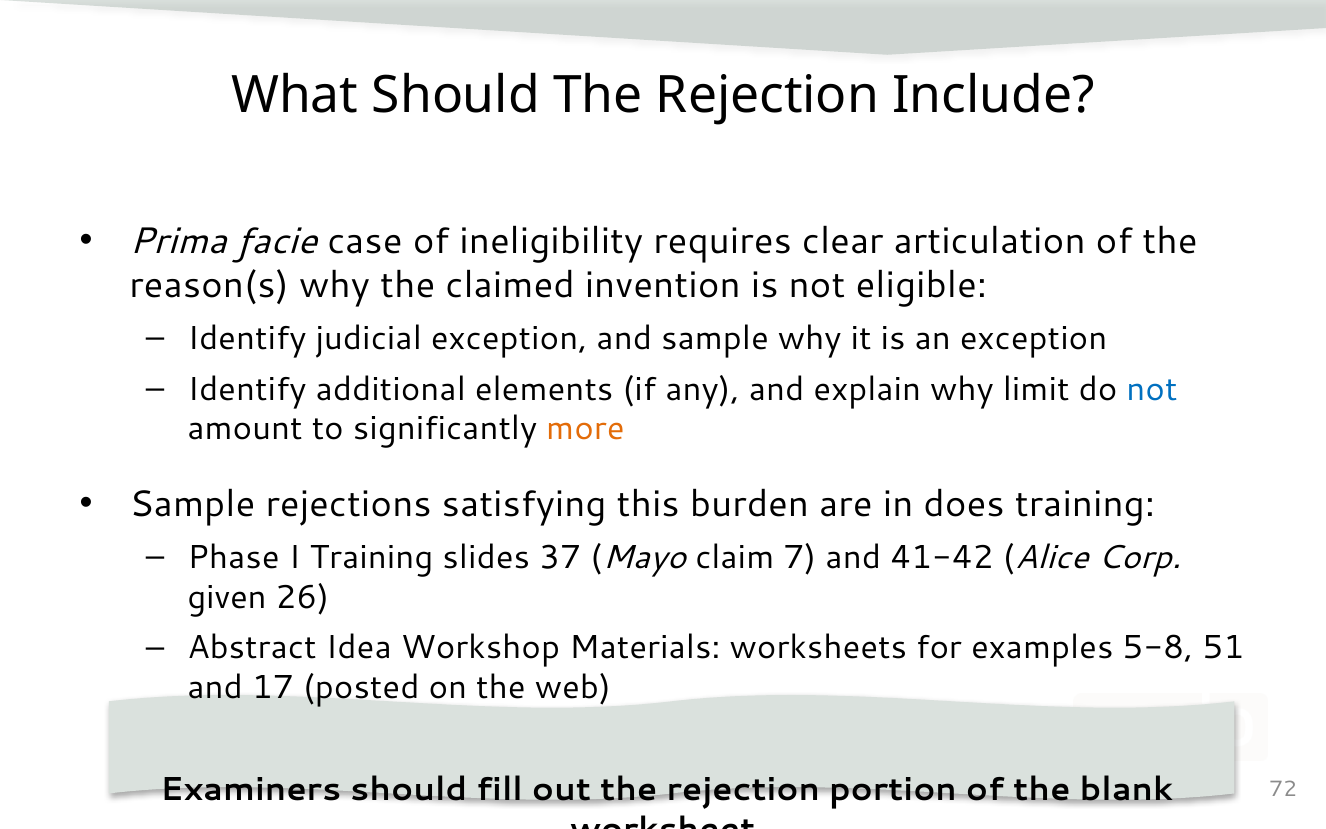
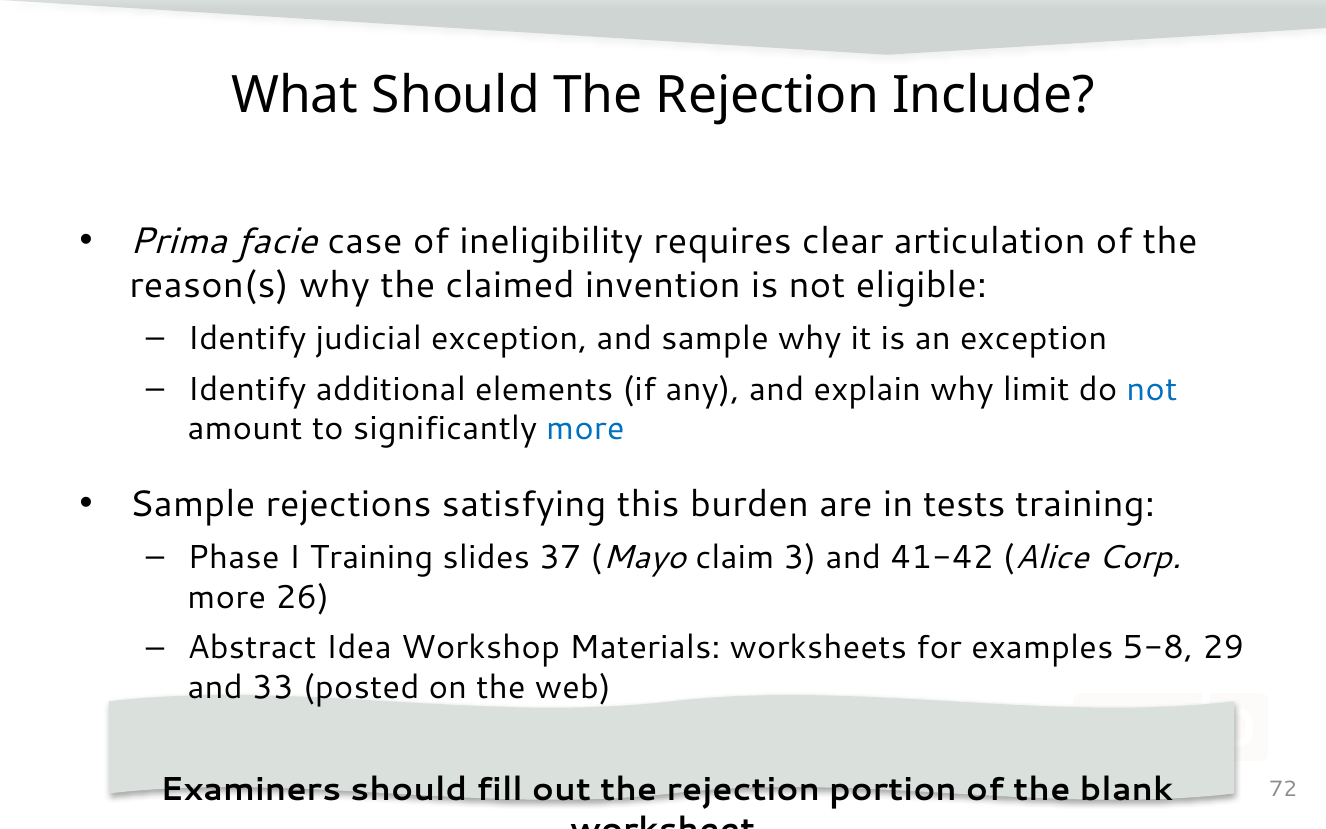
more colour: orange -> blue (585, 429)
does: does -> tests (964, 504)
7: 7 -> 3 (800, 557)
given: given -> more (227, 597)
51: 51 -> 29 (1223, 648)
17: 17 -> 33 (273, 688)
